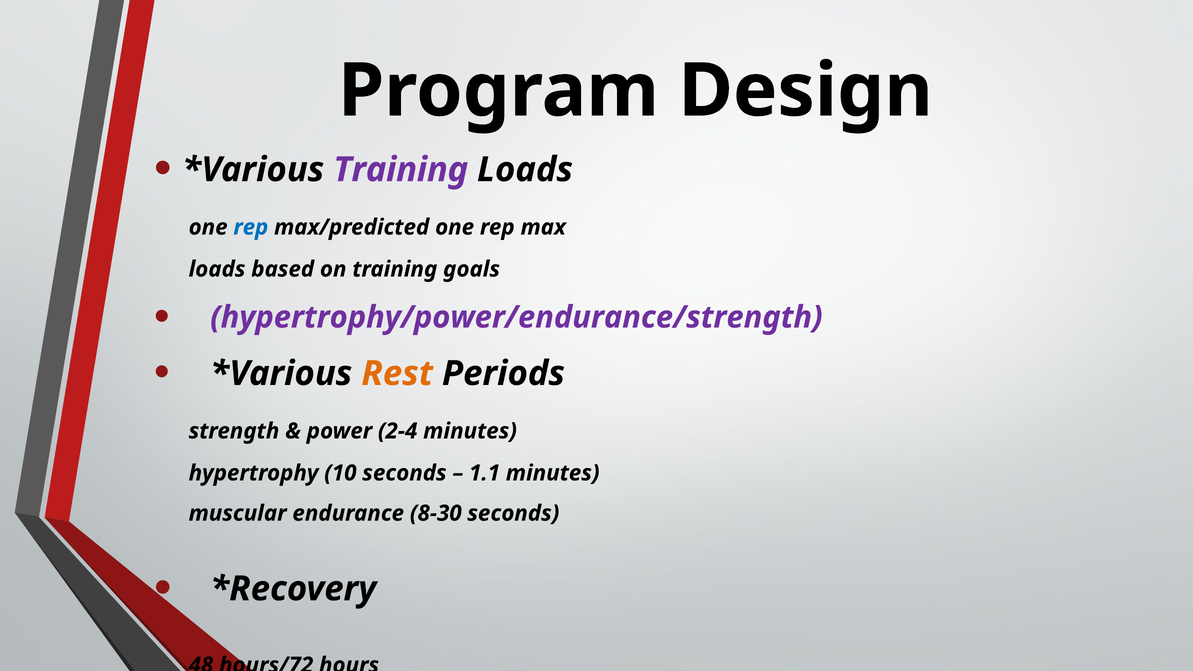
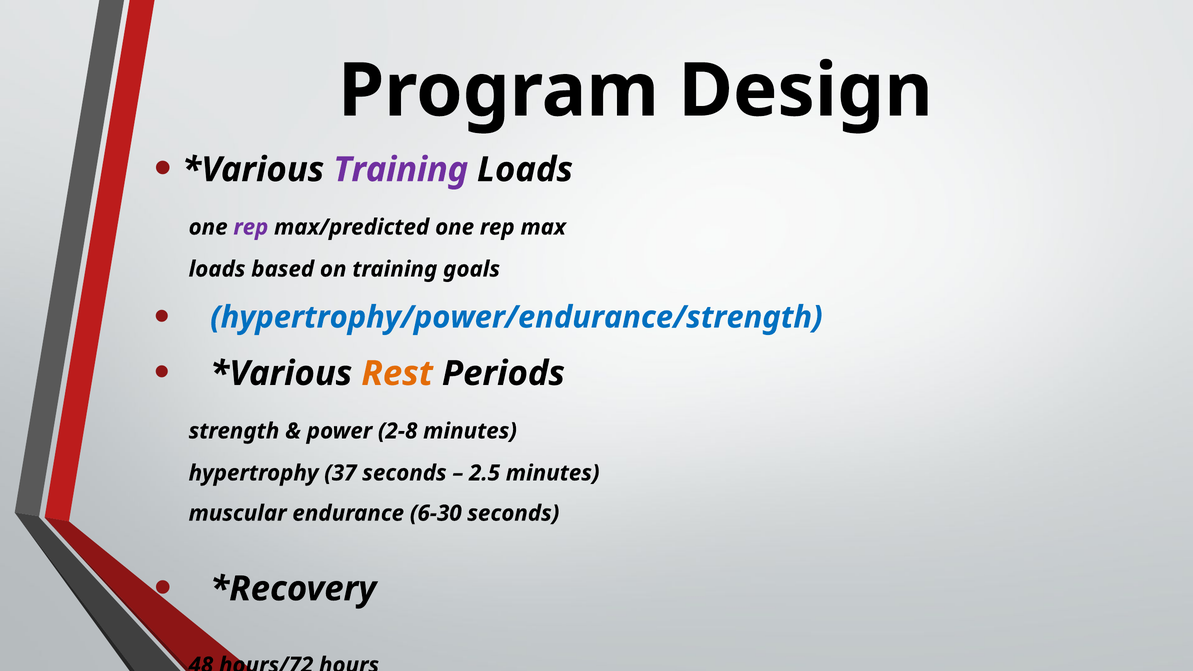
rep colour: blue -> purple (251, 227)
hypertrophy/power/endurance/strength colour: purple -> blue (516, 317)
2-4: 2-4 -> 2-8 (398, 431)
10: 10 -> 37 (340, 473)
1.1: 1.1 -> 2.5 (485, 473)
8-30: 8-30 -> 6-30 (436, 513)
